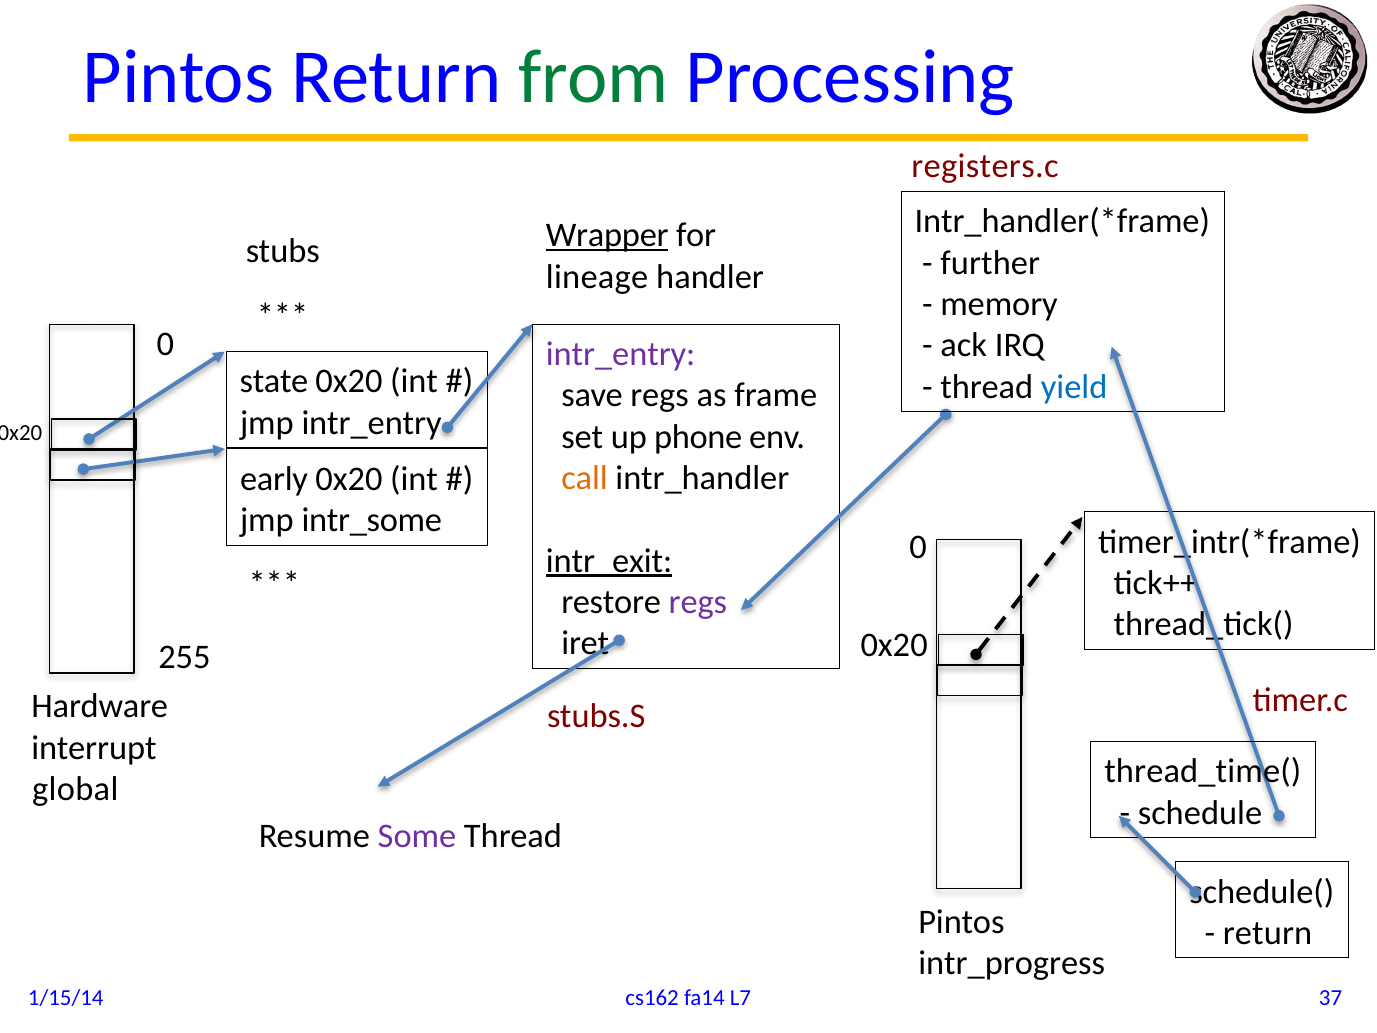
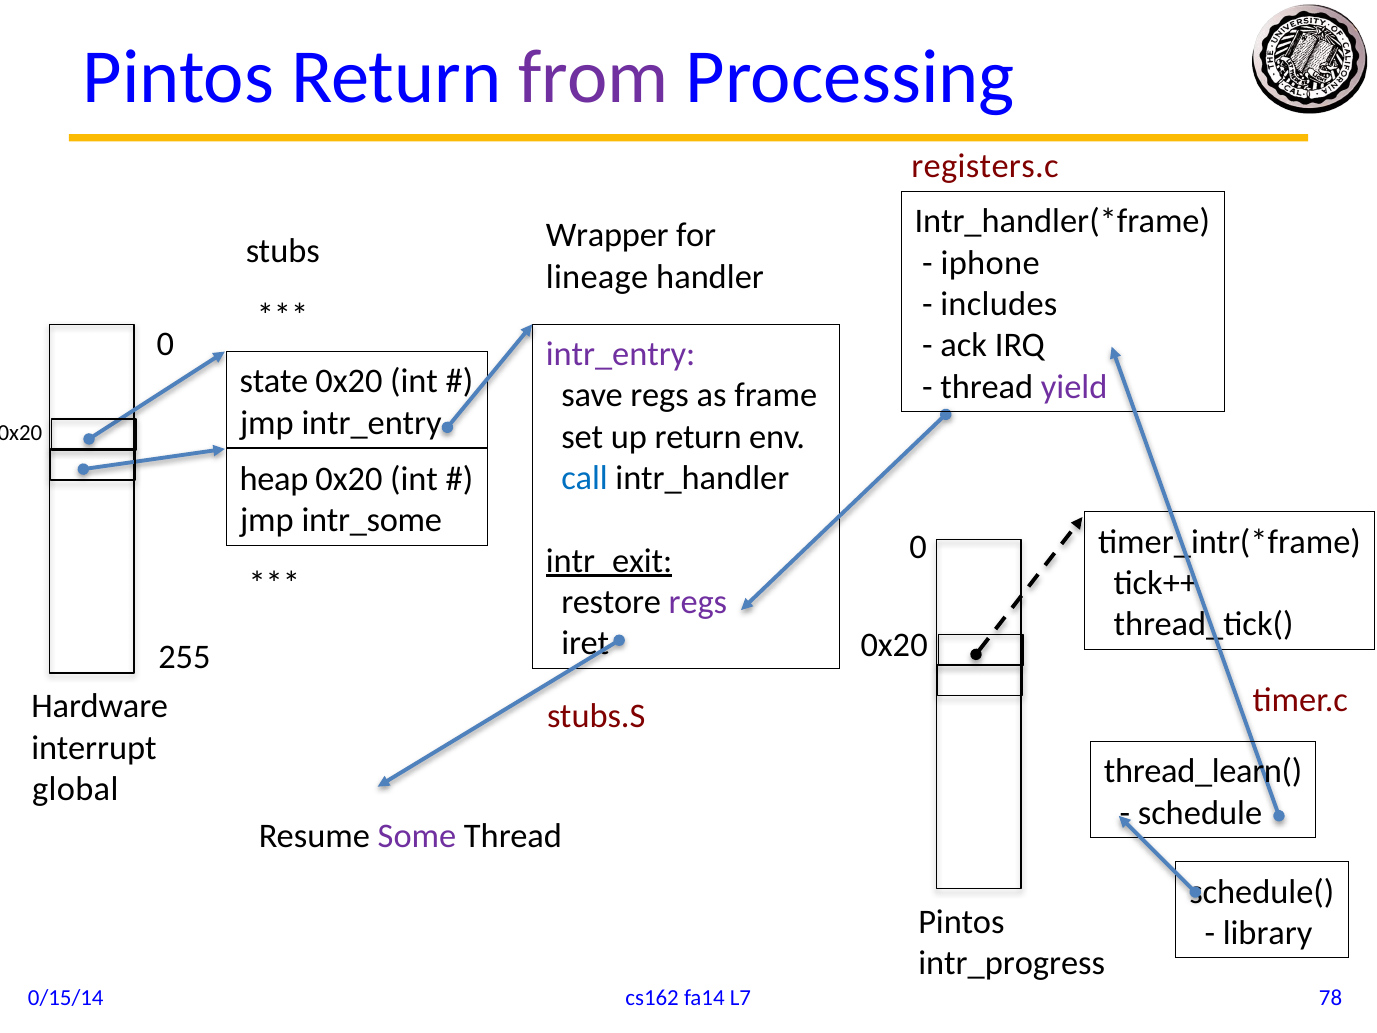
from colour: green -> purple (594, 77)
Wrapper underline: present -> none (607, 235)
further: further -> iphone (990, 263)
memory: memory -> includes (999, 304)
yield colour: blue -> purple (1074, 387)
up phone: phone -> return (698, 437)
call colour: orange -> blue (585, 478)
early: early -> heap (274, 479)
thread_time(: thread_time( -> thread_learn( (1203, 771)
return: return -> library (1268, 933)
37: 37 -> 78 (1331, 997)
1/15/14: 1/15/14 -> 0/15/14 (66, 998)
